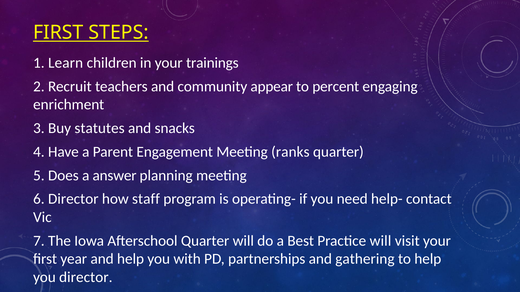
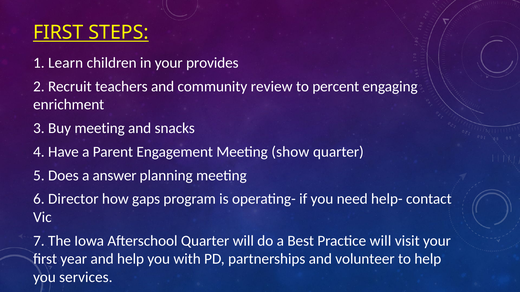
trainings: trainings -> provides (212, 63)
appear: appear -> review (272, 87)
Buy statutes: statutes -> meeting (100, 128)
ranks: ranks -> show (290, 152)
staff: staff -> gaps (146, 199)
gathering: gathering -> volunteer (365, 259)
you director: director -> services (86, 278)
